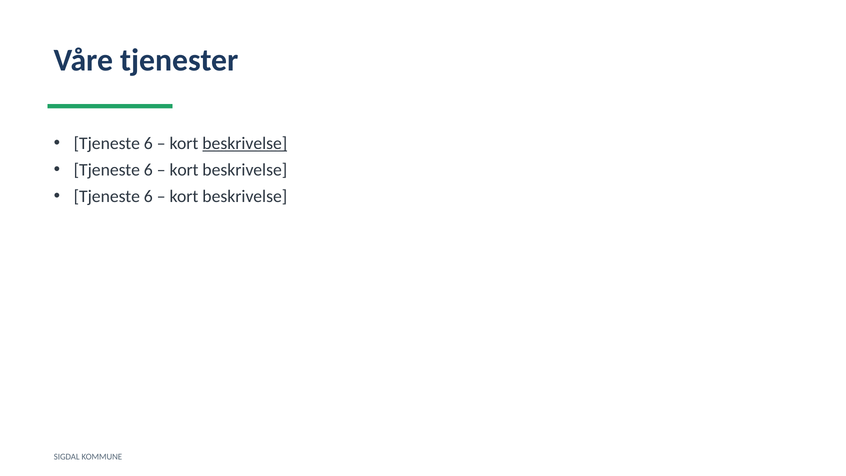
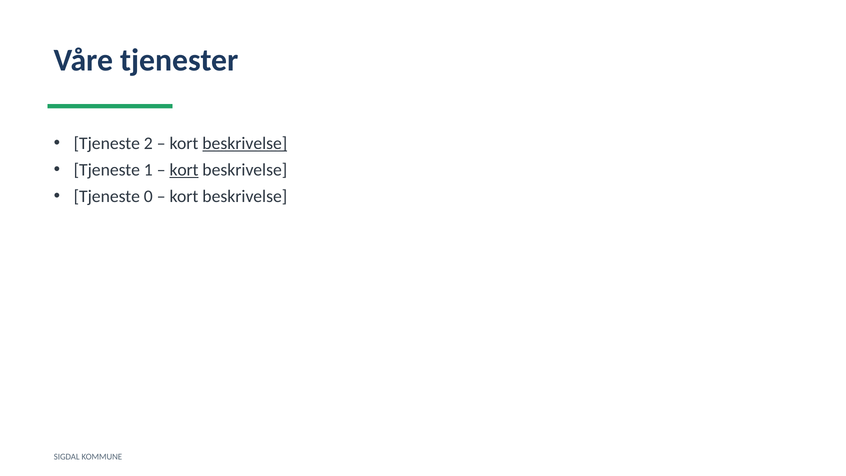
6: 6 -> 2 (148, 143)
6: 6 -> 1 (148, 170)
kort underline: none -> present (184, 170)
6: 6 -> 0 (148, 196)
